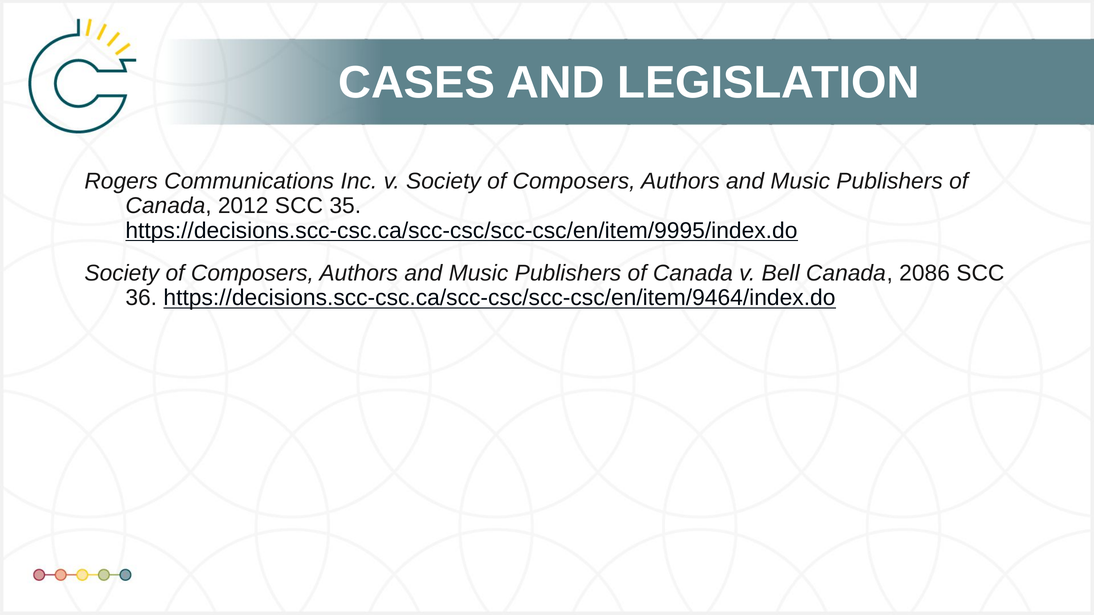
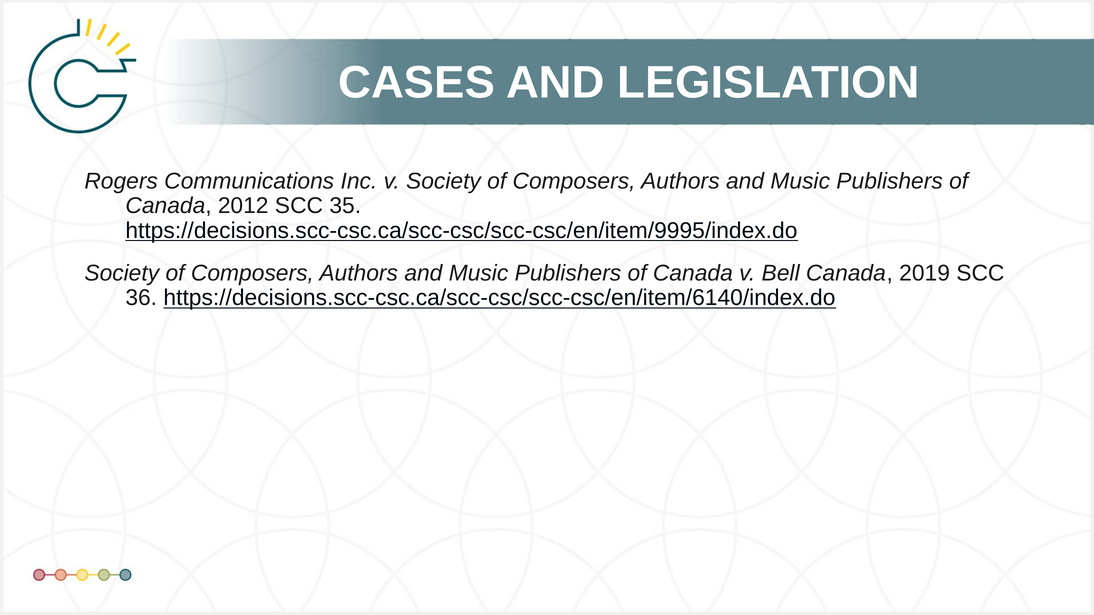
2086: 2086 -> 2019 (925, 274)
https://decisions.scc-csc.ca/scc-csc/scc-csc/en/item/9464/index.do: https://decisions.scc-csc.ca/scc-csc/scc-csc/en/item/9464/index.do -> https://decisions.scc-csc.ca/scc-csc/scc-csc/en/item/6140/index.do (499, 298)
